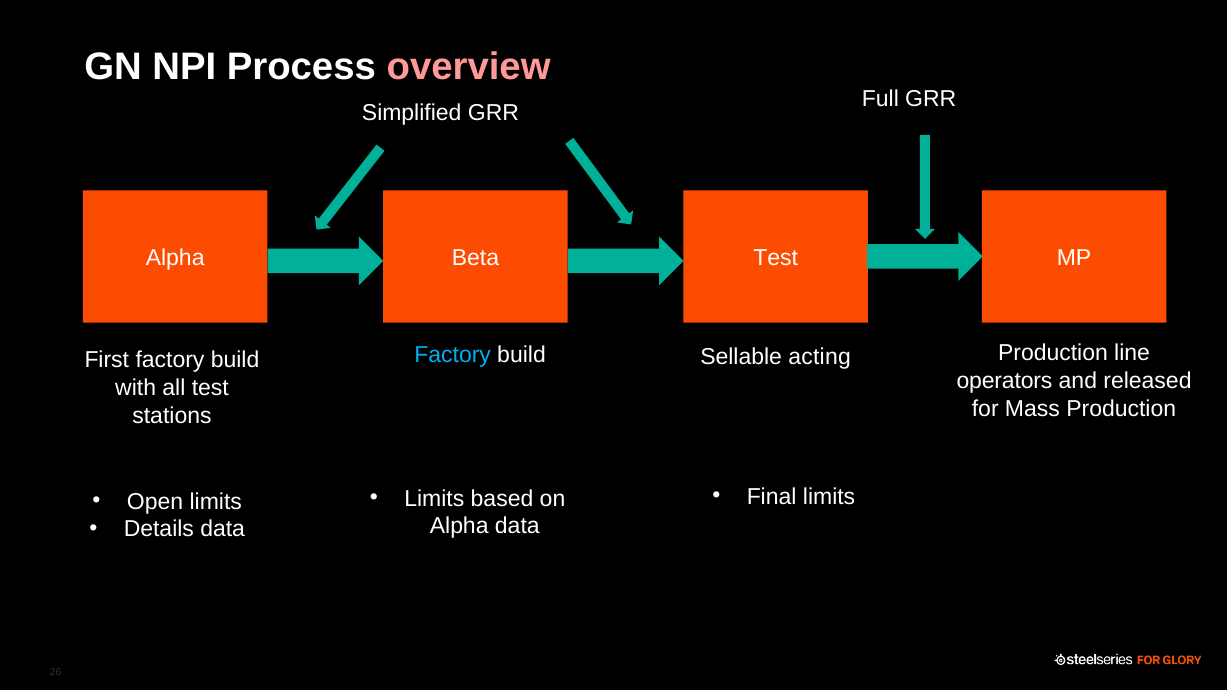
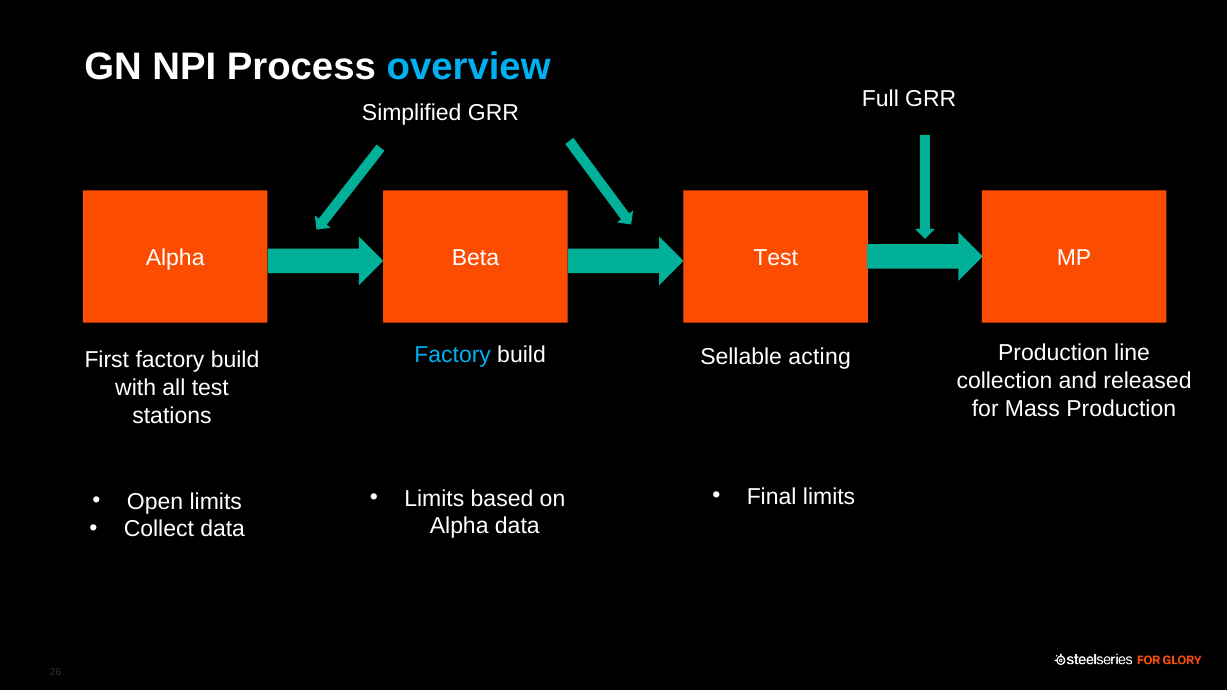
overview colour: pink -> light blue (469, 67)
operators: operators -> collection (1004, 381)
Details: Details -> Collect (159, 529)
